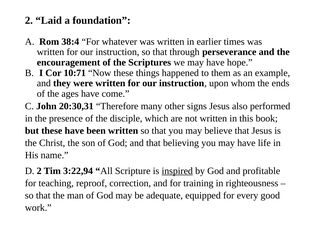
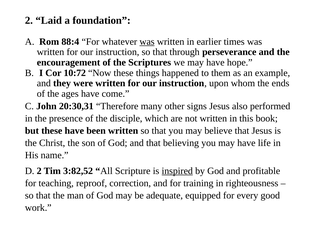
38:4: 38:4 -> 88:4 (70, 42)
was underline: none -> present (147, 42)
10:71: 10:71 -> 10:72 (75, 73)
3:22,94: 3:22,94 -> 3:82,52 (78, 171)
